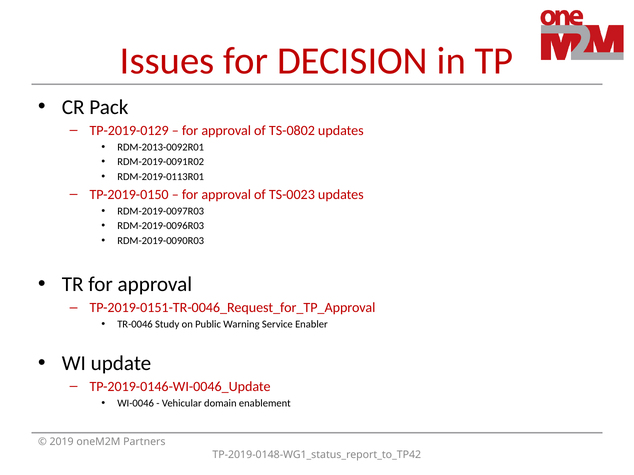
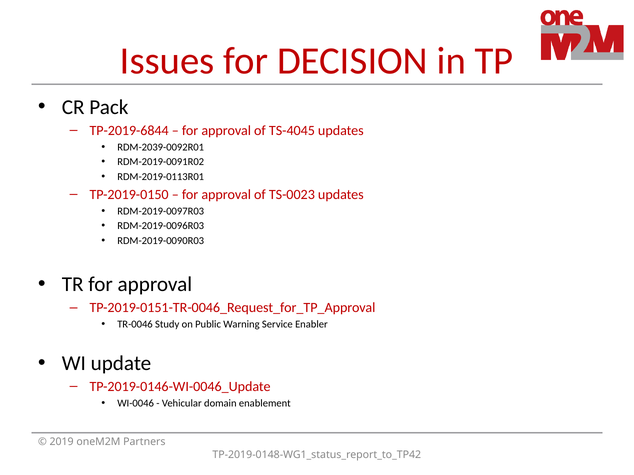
TP-2019-0129: TP-2019-0129 -> TP-2019-6844 (129, 131)
TS-0802: TS-0802 -> TS-4045 (292, 131)
RDM-2013-0092R01: RDM-2013-0092R01 -> RDM-2039-0092R01 (161, 147)
